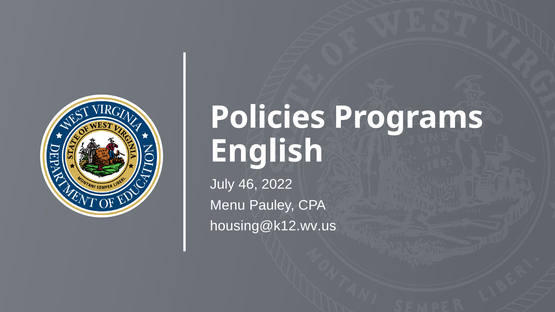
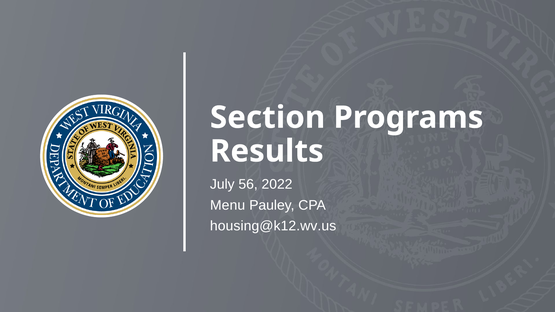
Policies: Policies -> Section (268, 118)
English: English -> Results (267, 151)
46: 46 -> 56 (248, 184)
